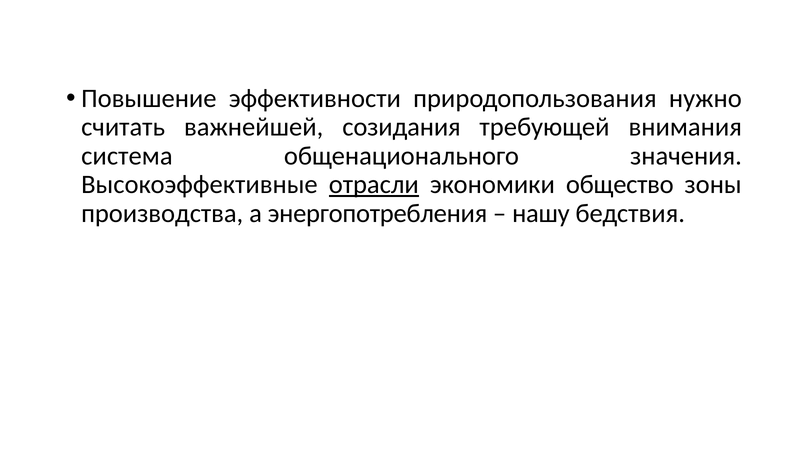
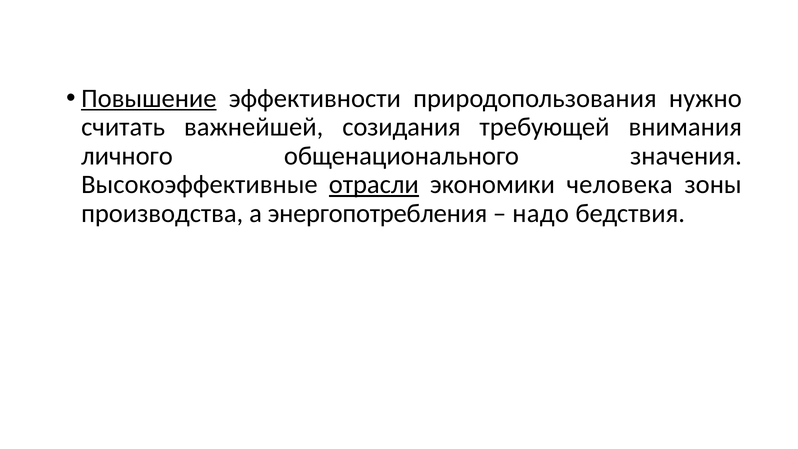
Повышение underline: none -> present (149, 98)
система: система -> личного (127, 156)
общество: общество -> человека (620, 185)
нашу: нашу -> надо (541, 213)
